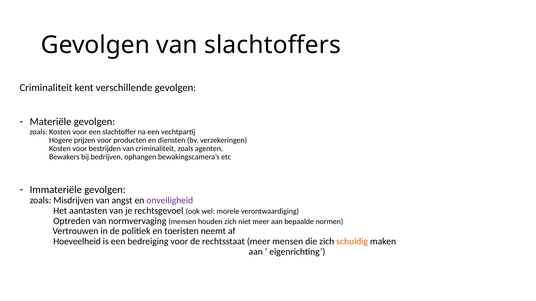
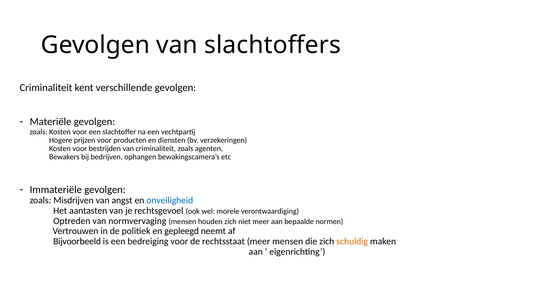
onveiligheid colour: purple -> blue (170, 201)
toeristen: toeristen -> gepleegd (182, 232)
Hoeveelheid: Hoeveelheid -> Bijvoorbeeld (77, 242)
